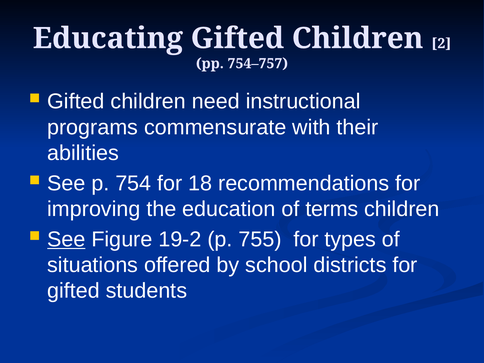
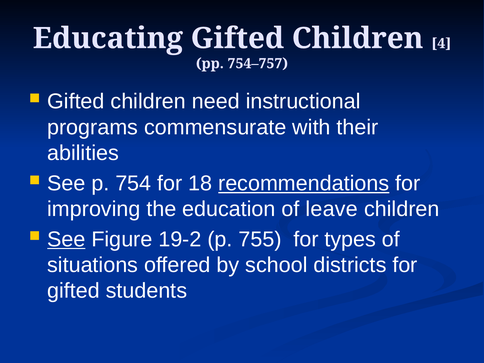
2: 2 -> 4 (441, 43)
recommendations underline: none -> present (304, 183)
terms: terms -> leave (332, 209)
